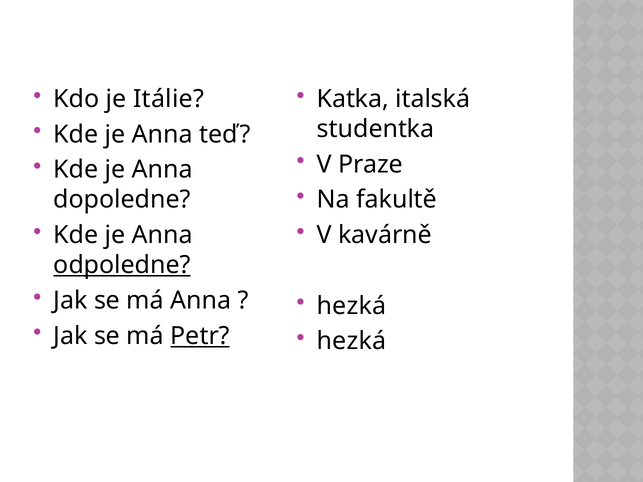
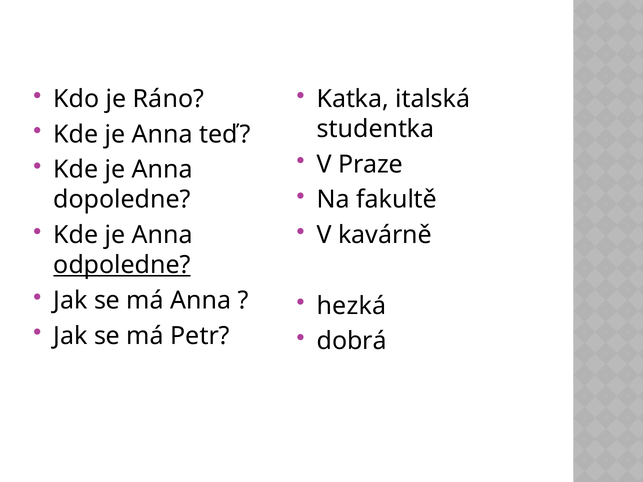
Itálie: Itálie -> Ráno (169, 99)
Petr underline: present -> none (200, 336)
hezká: hezká -> dobrá (352, 341)
